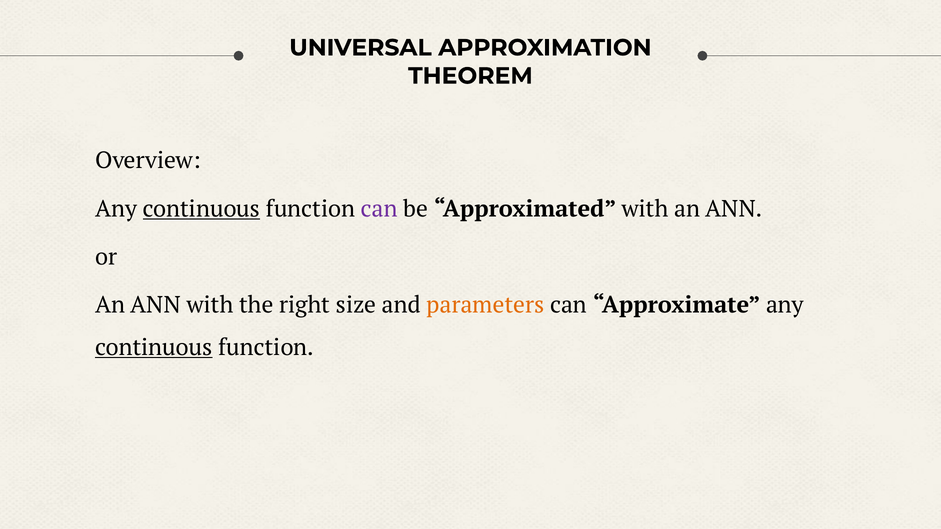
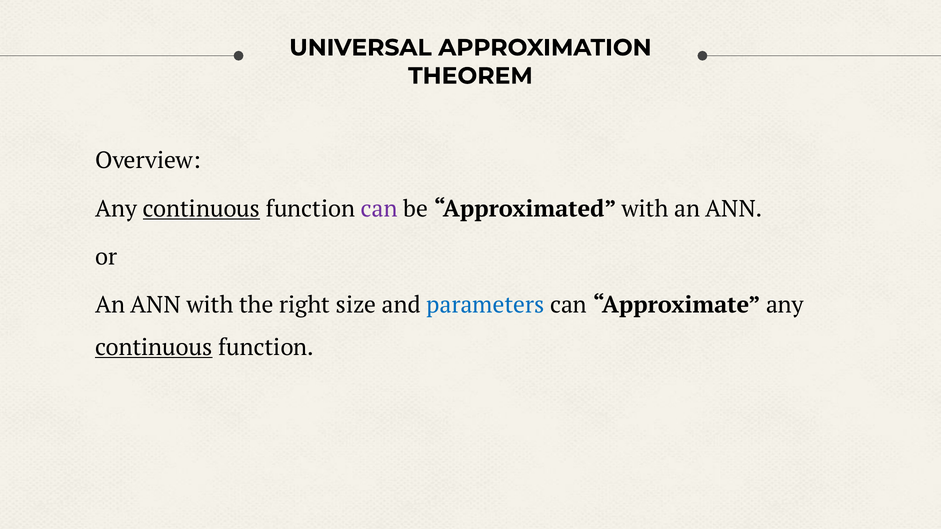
parameters colour: orange -> blue (485, 305)
